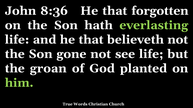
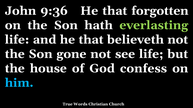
8:36: 8:36 -> 9:36 (54, 11)
groan: groan -> house (48, 69)
planted: planted -> confess (143, 69)
him colour: light green -> light blue (19, 83)
